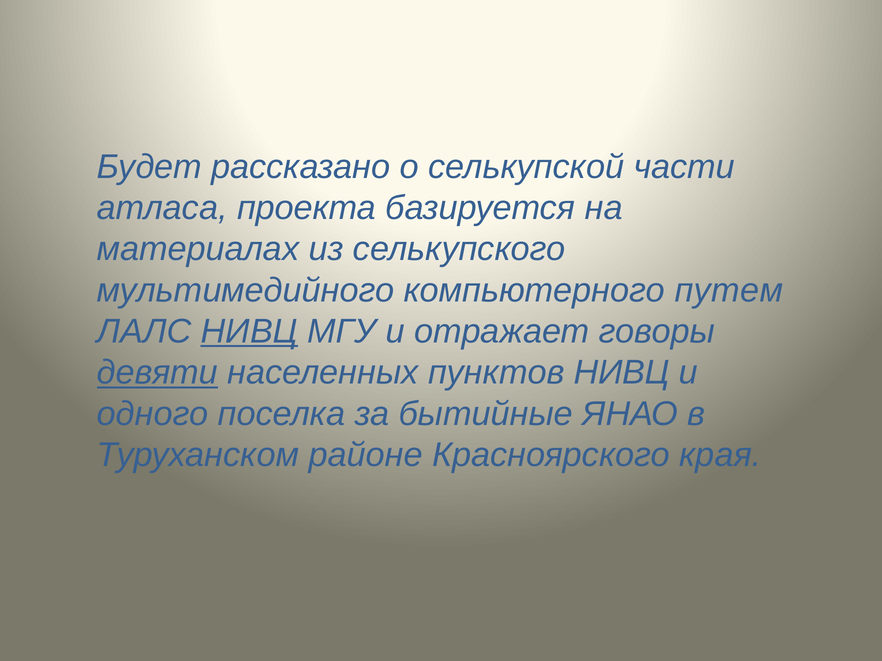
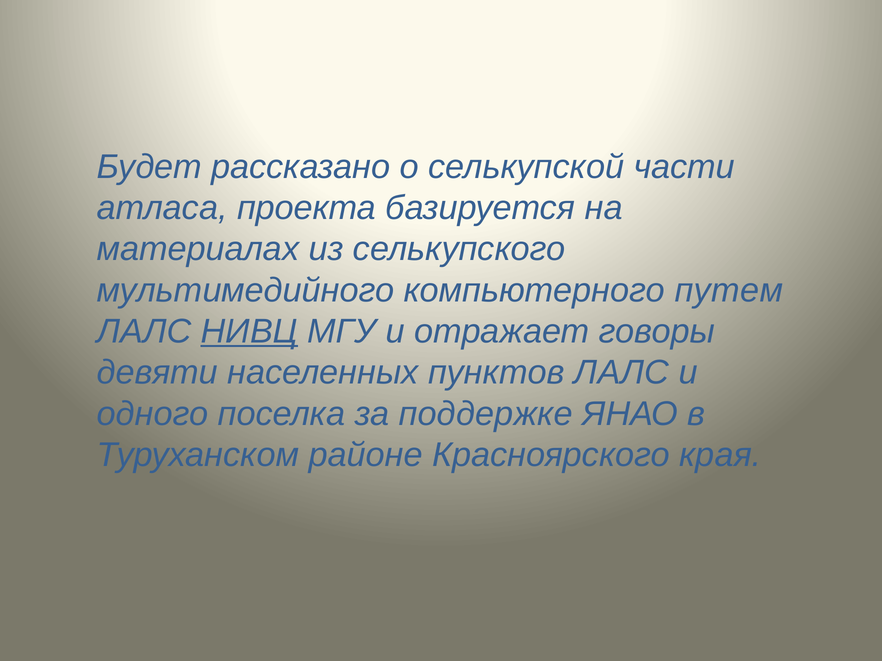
девяти underline: present -> none (157, 373)
пунктов НИВЦ: НИВЦ -> ЛАЛС (621, 373)
бытийные: бытийные -> поддержке (486, 414)
